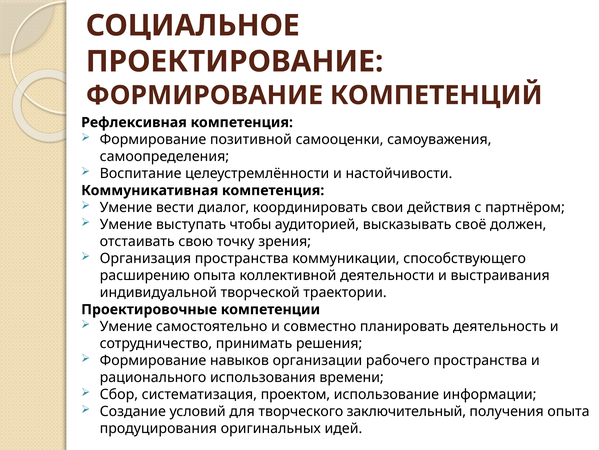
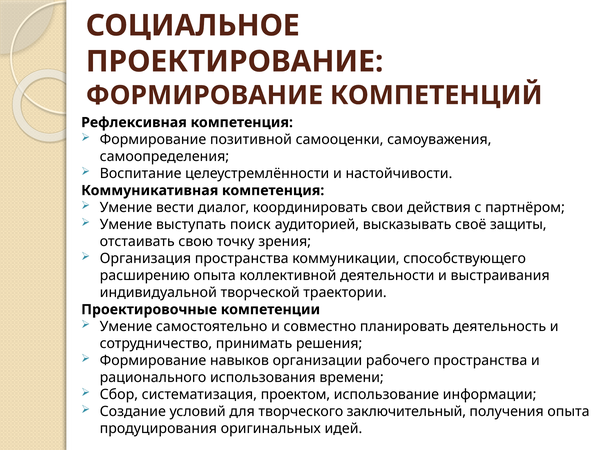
чтобы: чтобы -> поиск (250, 224)
должен: должен -> защиты (518, 224)
